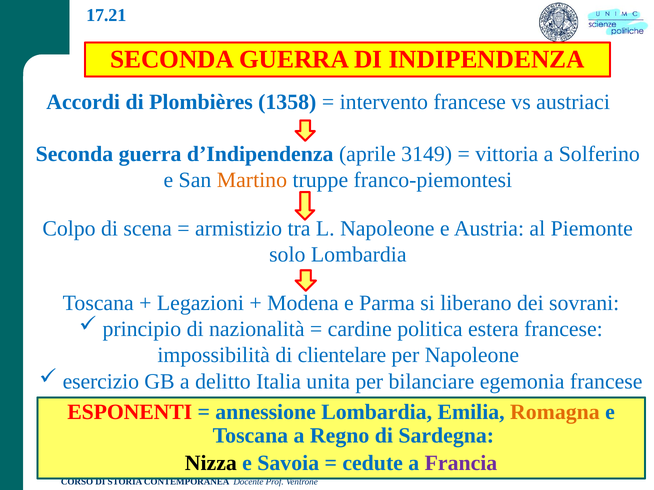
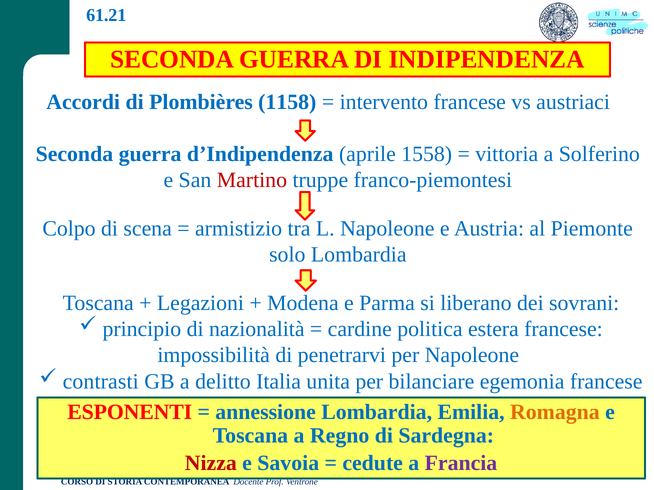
17.21: 17.21 -> 61.21 (106, 15)
1358: 1358 -> 1158 (287, 102)
3149: 3149 -> 1558 (427, 154)
Martino colour: orange -> red (252, 180)
clientelare: clientelare -> penetrarvi (342, 356)
esercizio: esercizio -> contrasti (101, 382)
Nizza colour: black -> red (211, 464)
